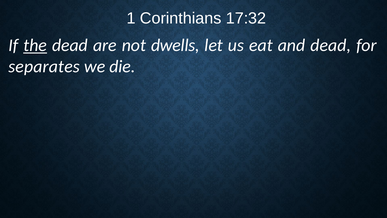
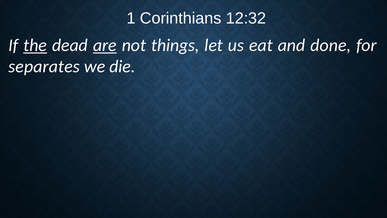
17:32: 17:32 -> 12:32 (246, 18)
are underline: none -> present (105, 45)
dwells: dwells -> things (175, 45)
and dead: dead -> done (331, 45)
